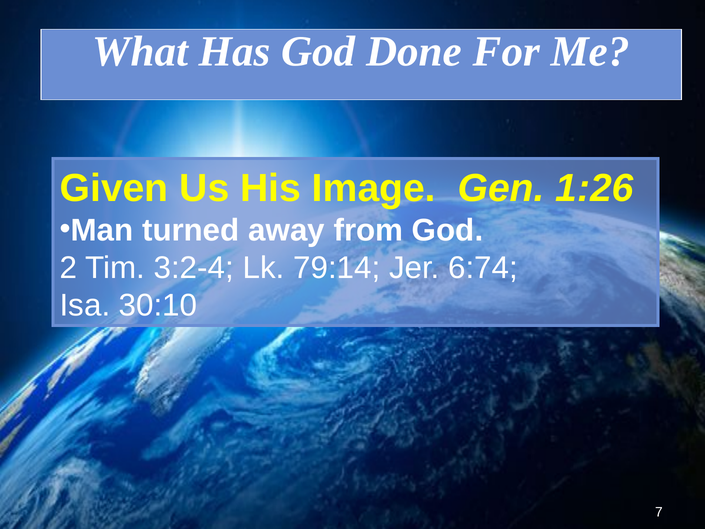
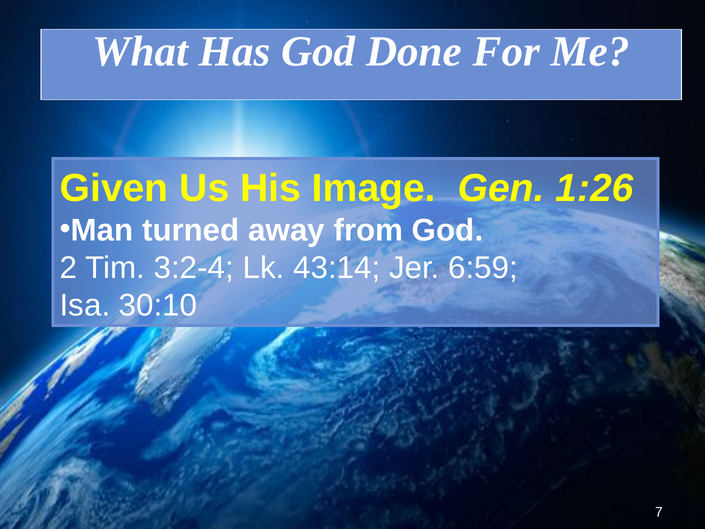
79:14: 79:14 -> 43:14 (337, 268)
6:74: 6:74 -> 6:59 (483, 268)
